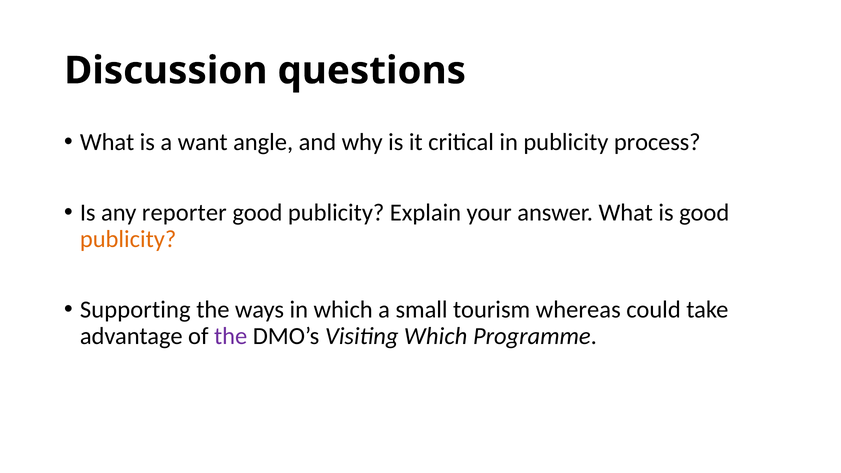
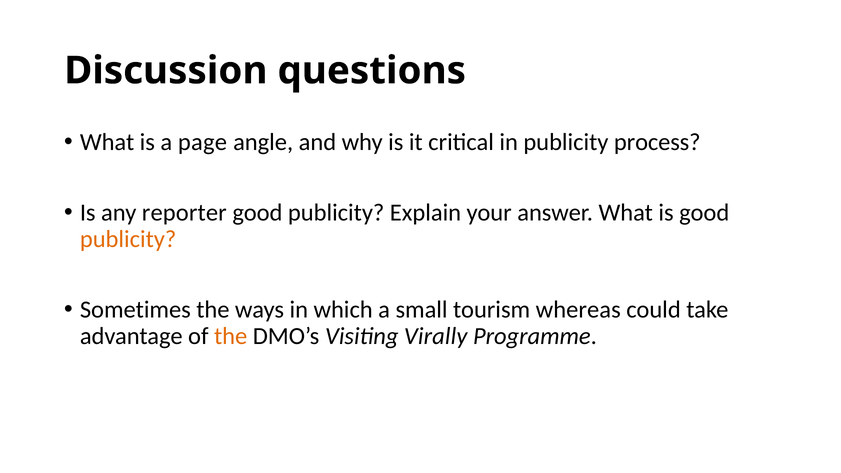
want: want -> page (203, 142)
Supporting: Supporting -> Sometimes (135, 310)
the colour: purple -> orange (231, 336)
Visiting Which: Which -> Virally (436, 336)
